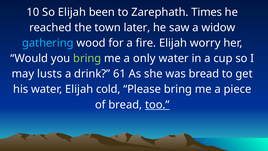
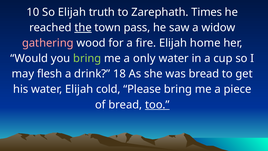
been: been -> truth (102, 12)
the underline: none -> present (83, 28)
later: later -> pass (137, 28)
gathering colour: light blue -> pink (48, 43)
worry: worry -> home (205, 43)
lusts: lusts -> flesh (50, 74)
61: 61 -> 18 (119, 74)
